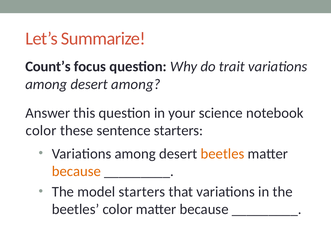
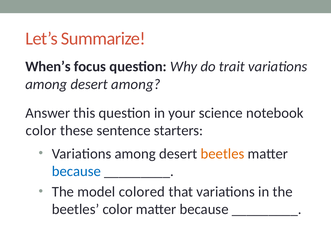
Count’s: Count’s -> When’s (48, 67)
because colour: orange -> blue (76, 172)
model starters: starters -> colored (142, 192)
